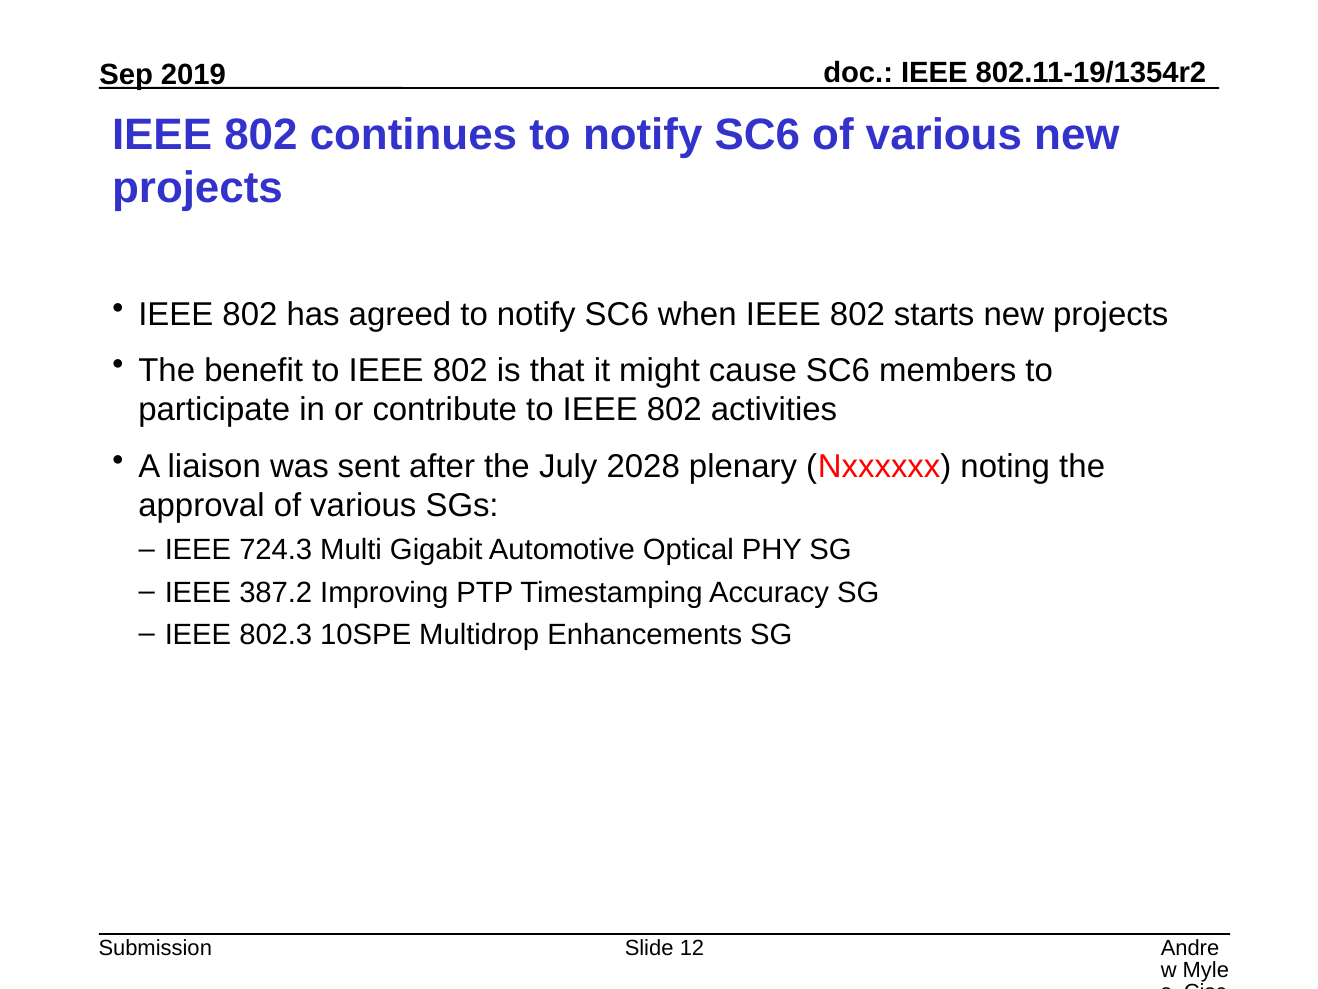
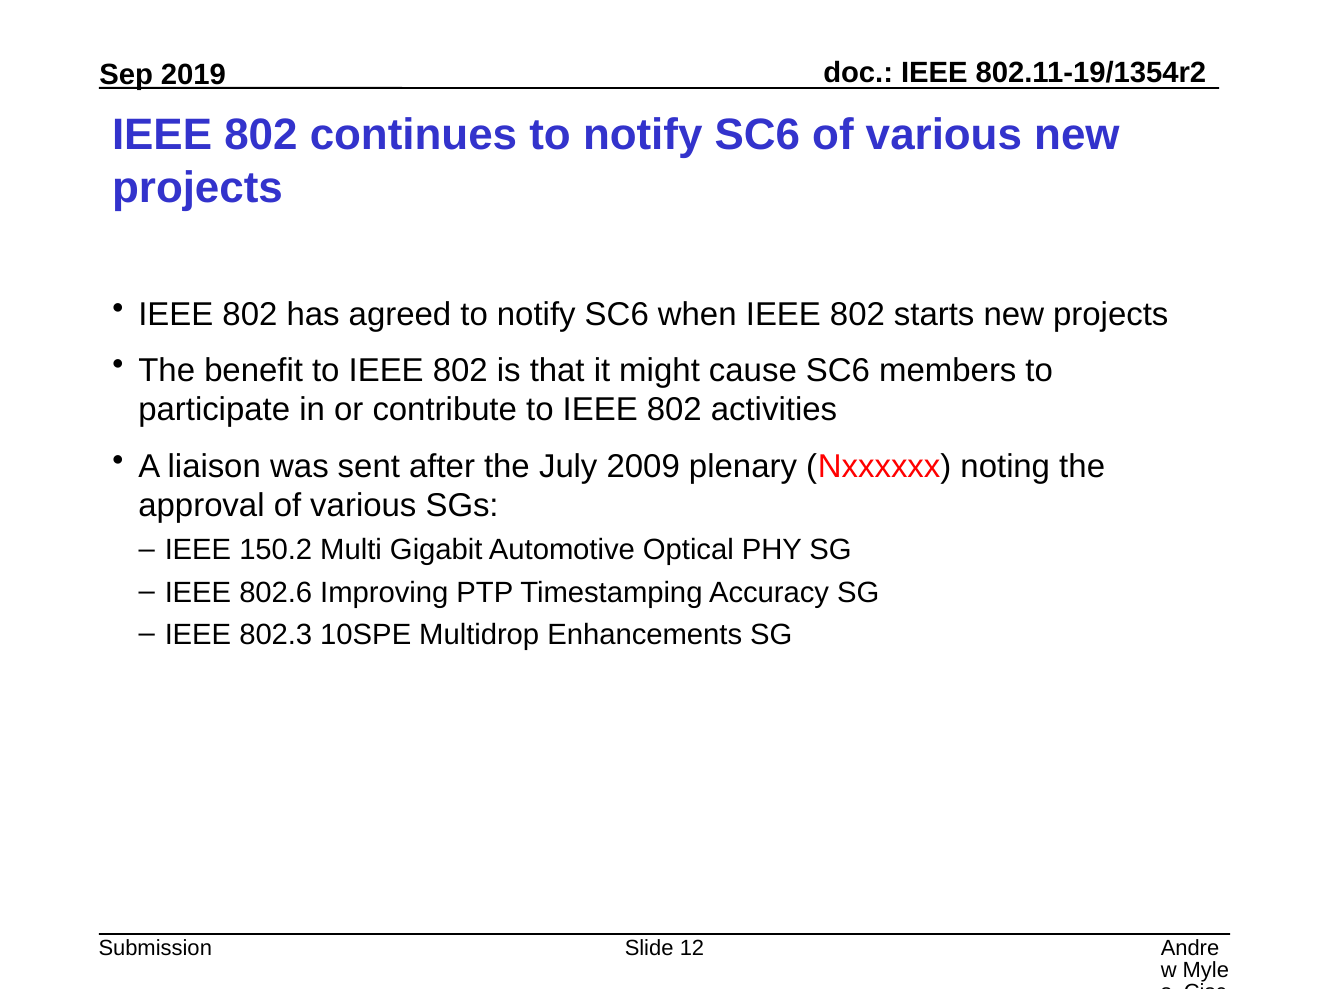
2028: 2028 -> 2009 (643, 466)
724.3: 724.3 -> 150.2 (276, 550)
387.2: 387.2 -> 802.6 (276, 592)
